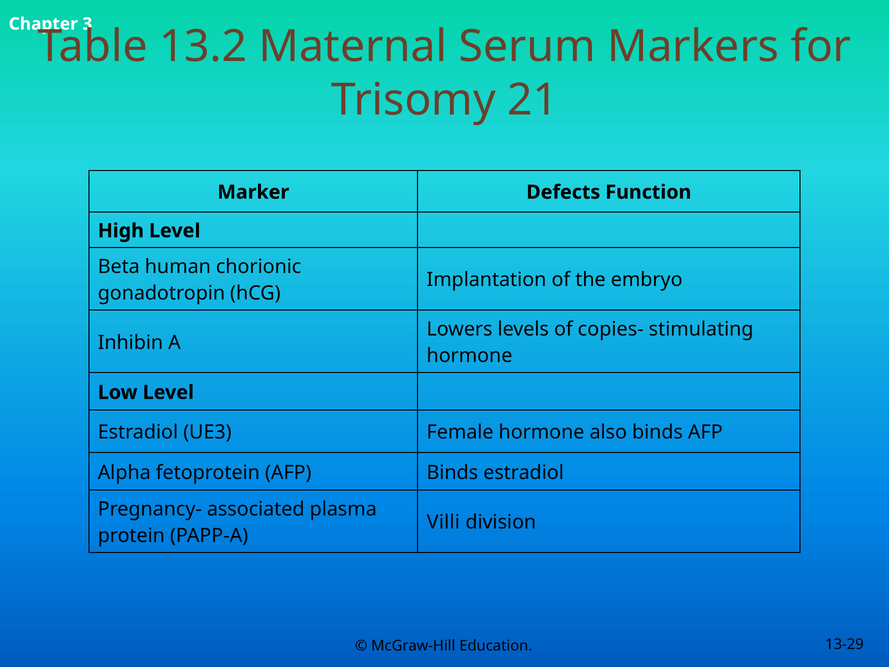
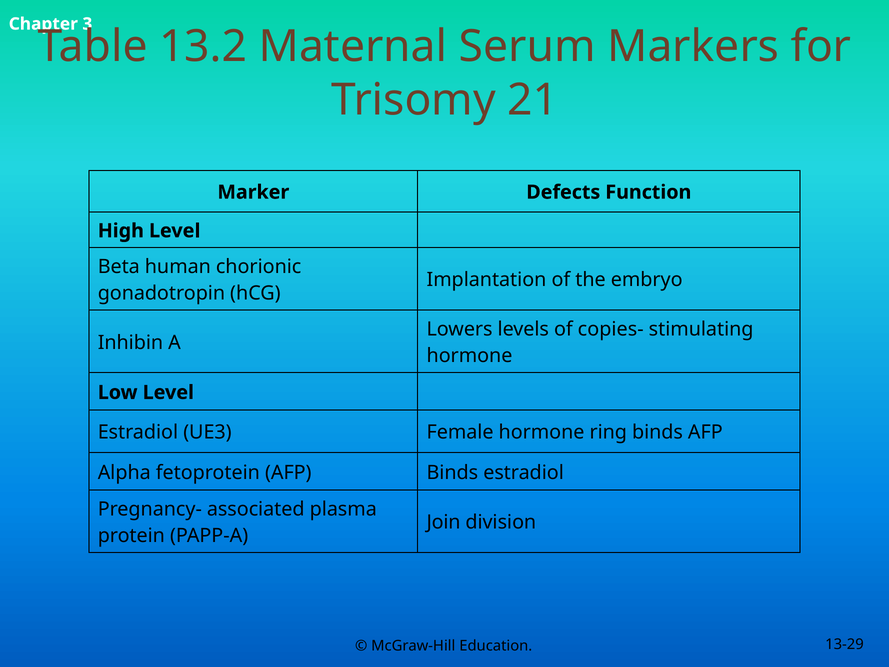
also: also -> ring (608, 432)
Villi: Villi -> Join (444, 522)
